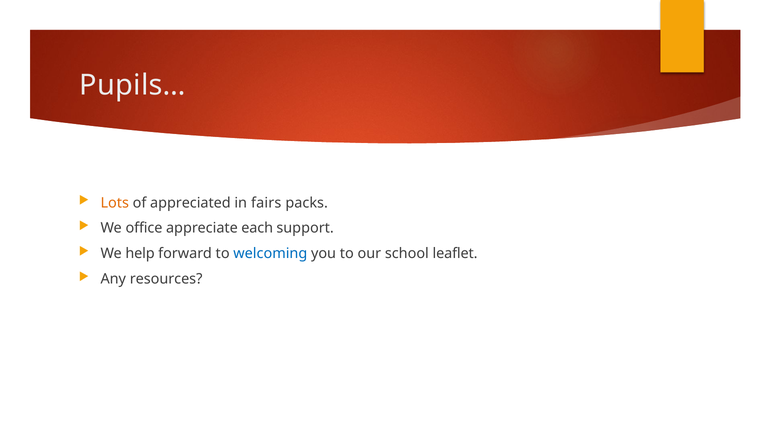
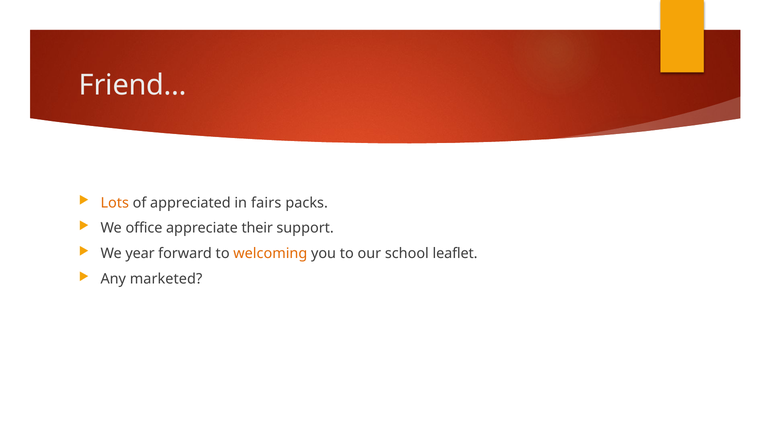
Pupils…: Pupils… -> Friend… (133, 85)
each: each -> their (257, 228)
help: help -> year (140, 253)
welcoming colour: blue -> orange (270, 253)
resources: resources -> marketed (166, 279)
